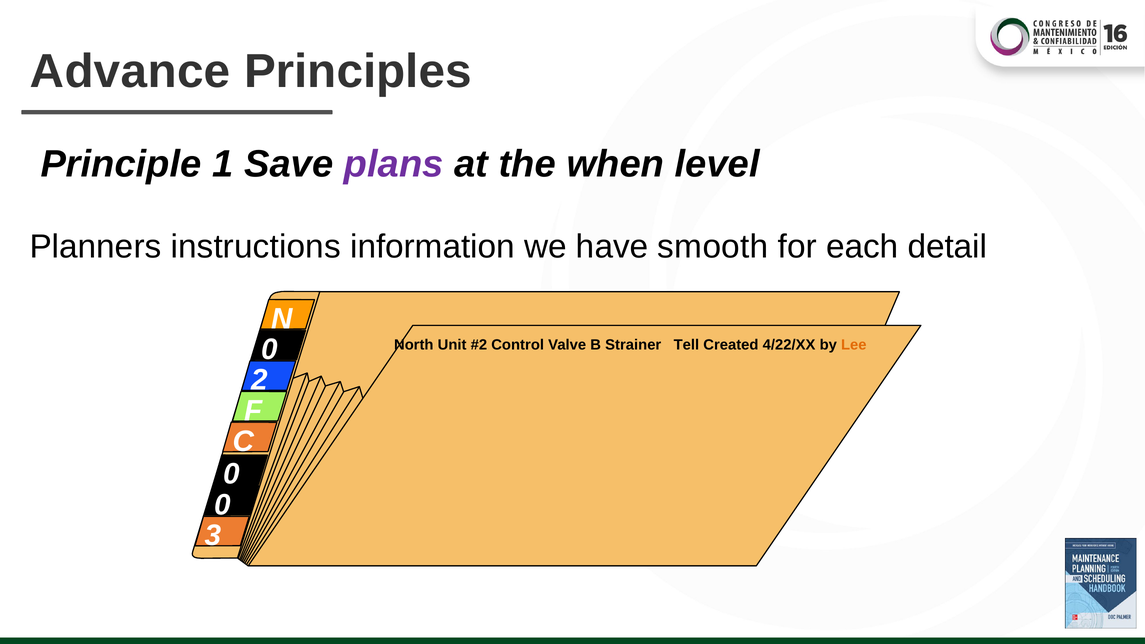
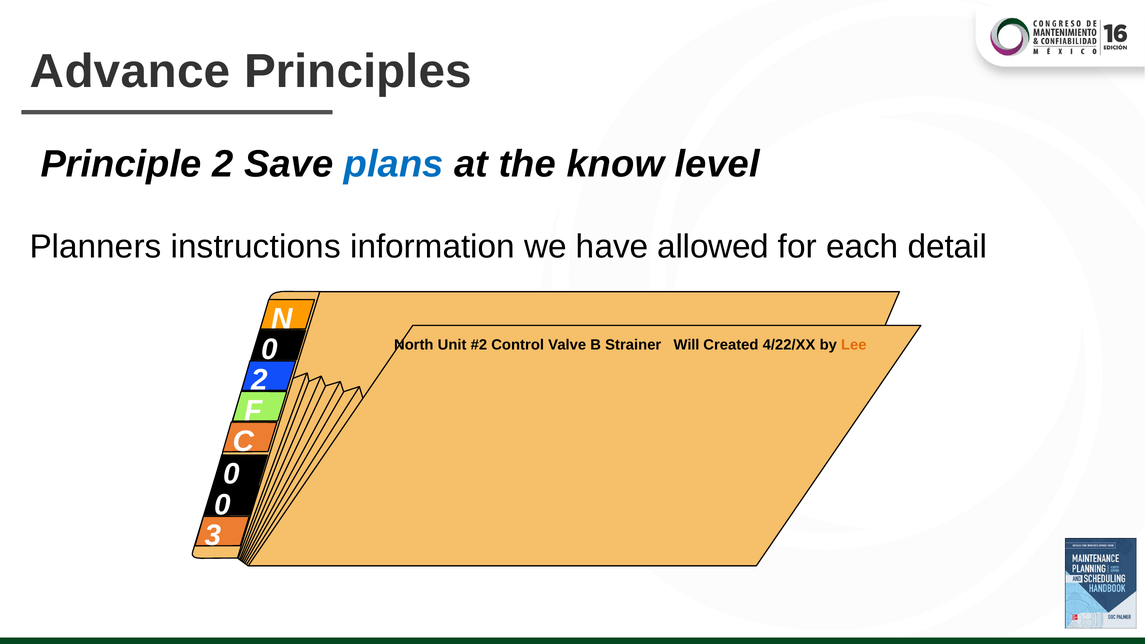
Principle 1: 1 -> 2 (223, 164)
plans colour: purple -> blue (394, 164)
when: when -> know (615, 164)
smooth: smooth -> allowed (713, 247)
Tell: Tell -> Will (686, 345)
